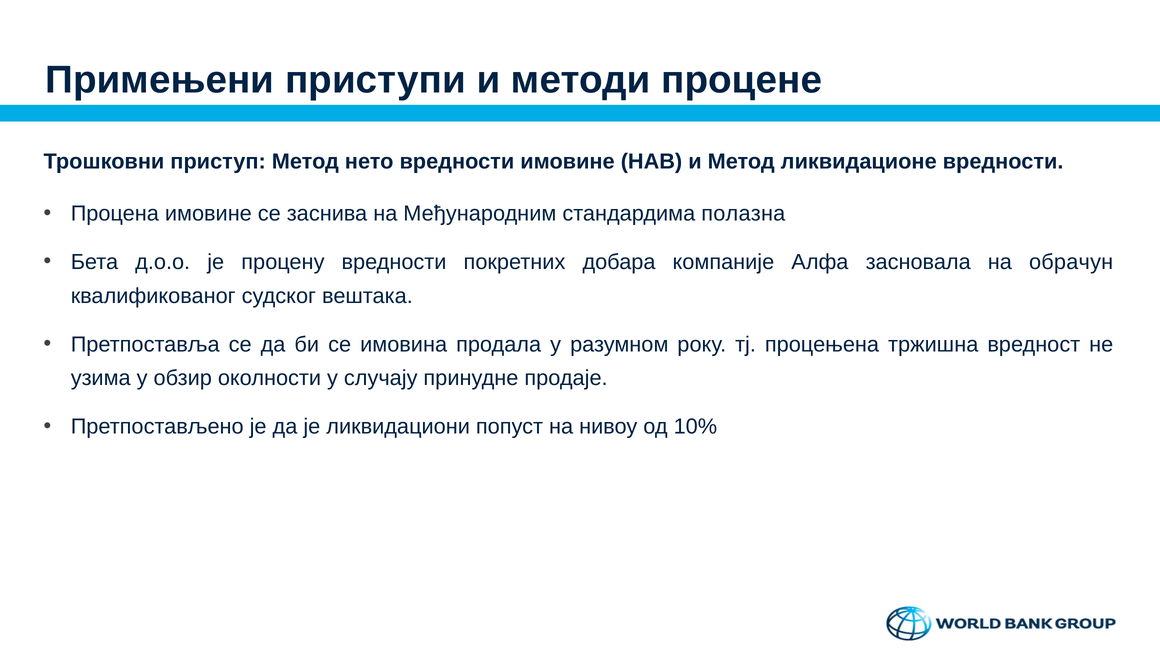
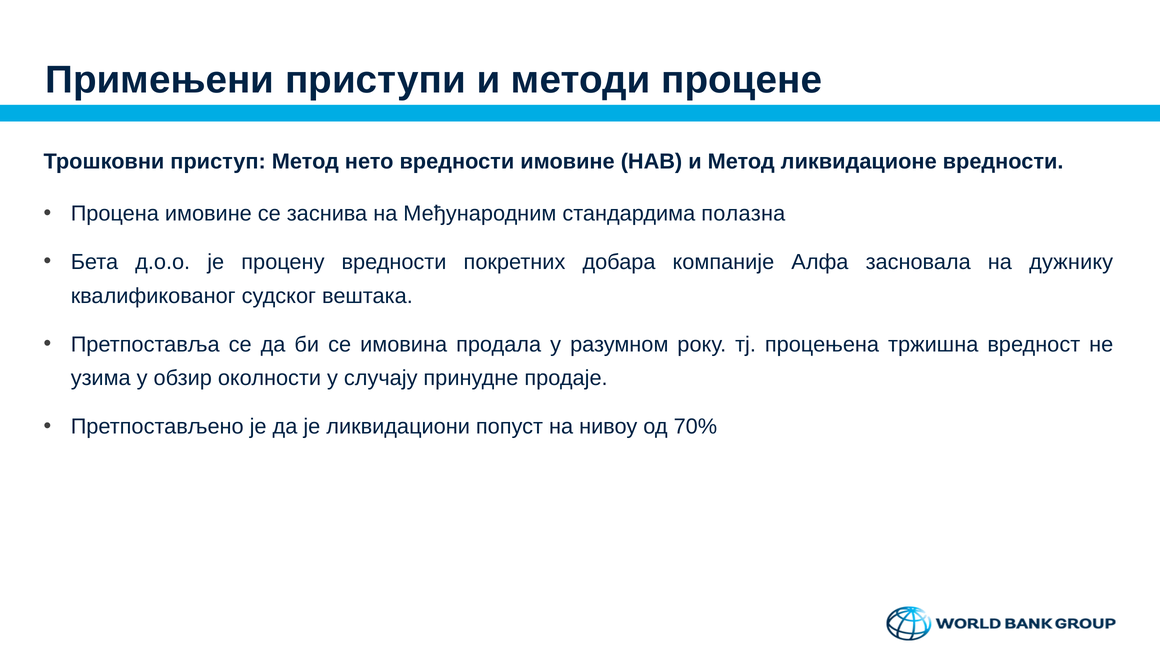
обрачун: обрачун -> дужнику (1071, 262)
10%: 10% -> 70% (695, 426)
